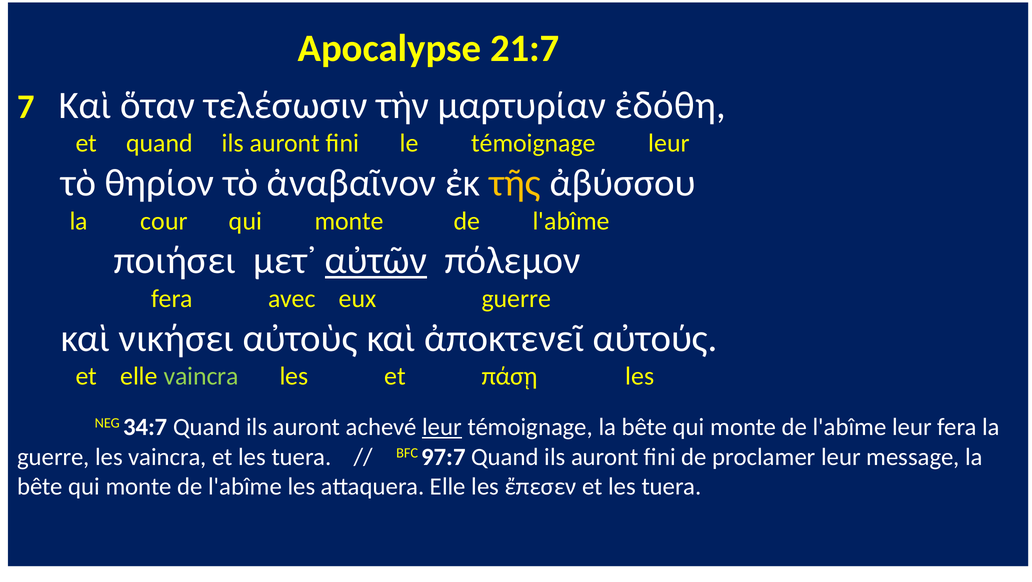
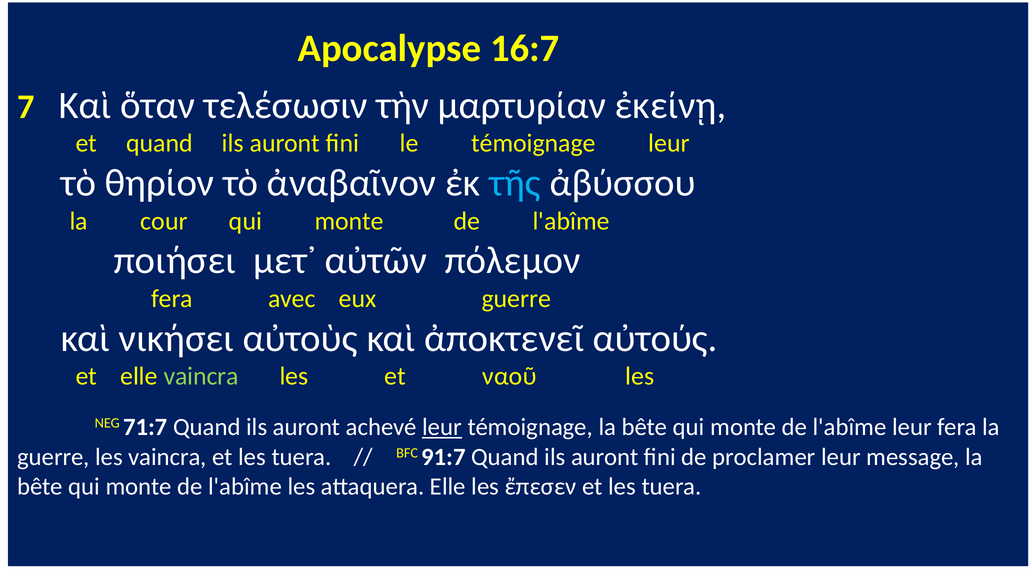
21:7: 21:7 -> 16:7 (525, 49)
ἐδόθη: ἐδόθη -> ἐκείνῃ (671, 105)
τῆς colour: yellow -> light blue (515, 183)
αὐτῶν underline: present -> none (376, 261)
πάσῃ: πάσῃ -> ναοῦ (509, 376)
34:7: 34:7 -> 71:7 (145, 427)
97:7: 97:7 -> 91:7 (443, 457)
